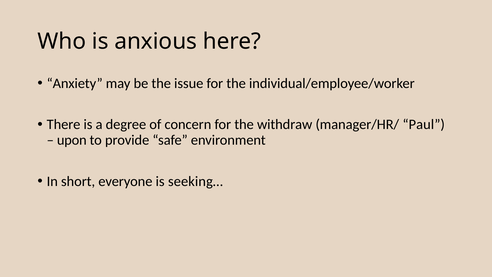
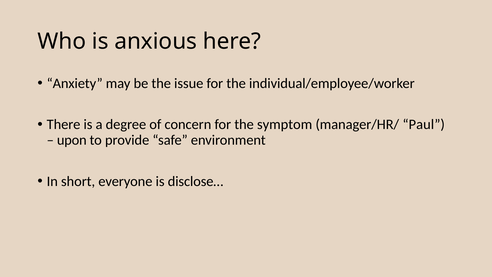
withdraw: withdraw -> symptom (285, 124)
seeking…: seeking… -> disclose… (196, 181)
